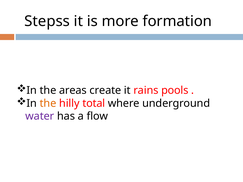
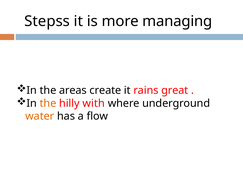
formation: formation -> managing (177, 21)
pools: pools -> great (175, 90)
total: total -> with (94, 103)
water colour: purple -> orange (40, 116)
